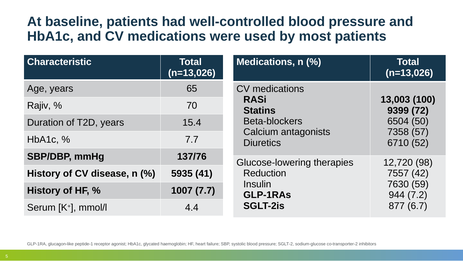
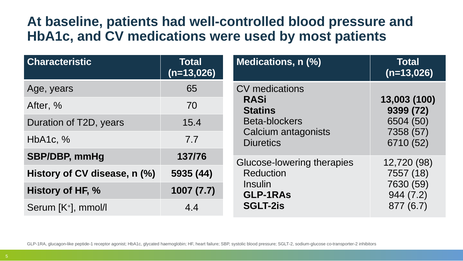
Rajiv: Rajiv -> After (39, 106)
42: 42 -> 18 (420, 173)
41: 41 -> 44 (204, 173)
